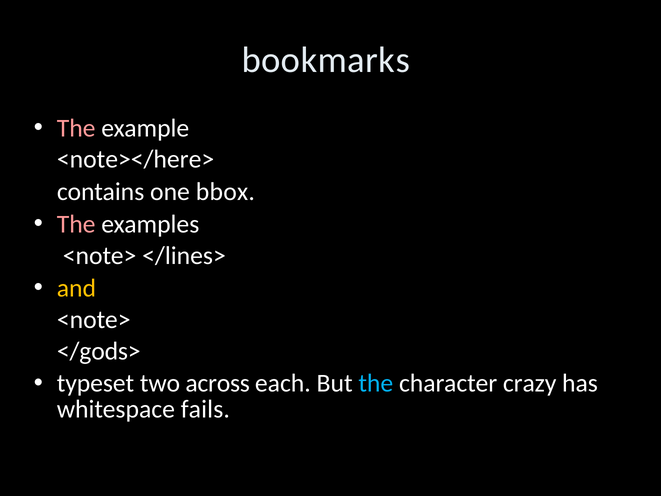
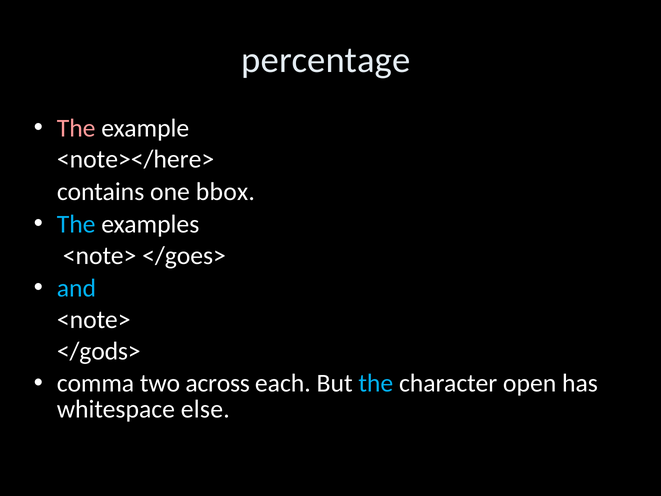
bookmarks: bookmarks -> percentage (326, 60)
The colour: pink -> light blue (76, 224)
</lines>: </lines> -> </goes> (184, 256)
and colour: yellow -> light blue (76, 288)
typeset: typeset -> comma (95, 383)
crazy: crazy -> open (530, 383)
fails: fails -> else (205, 409)
